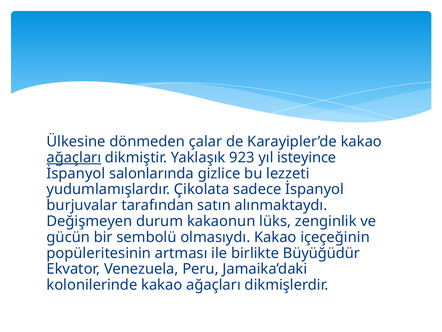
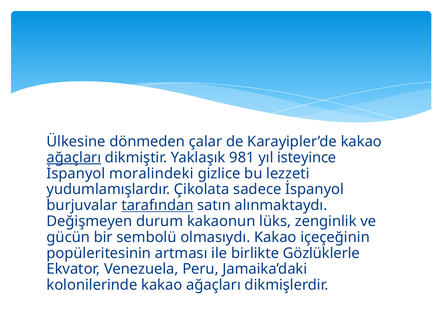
923: 923 -> 981 (242, 157)
salonlarında: salonlarında -> moralindeki (151, 173)
tarafından underline: none -> present (157, 205)
Büyüğüdür: Büyüğüdür -> Gözlüklerle (321, 253)
